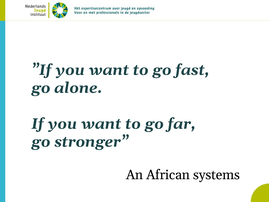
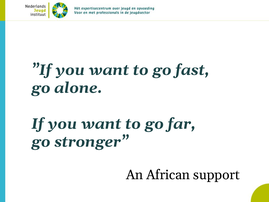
systems: systems -> support (216, 175)
